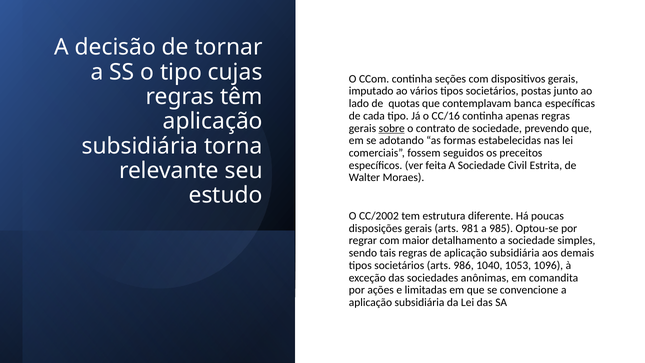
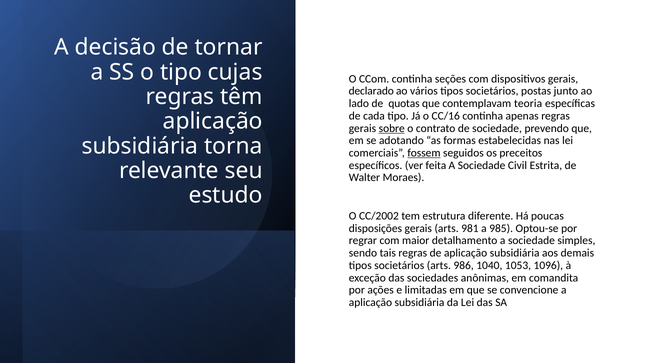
imputado: imputado -> declarado (371, 91)
banca: banca -> teoria (528, 103)
fossem underline: none -> present (424, 153)
